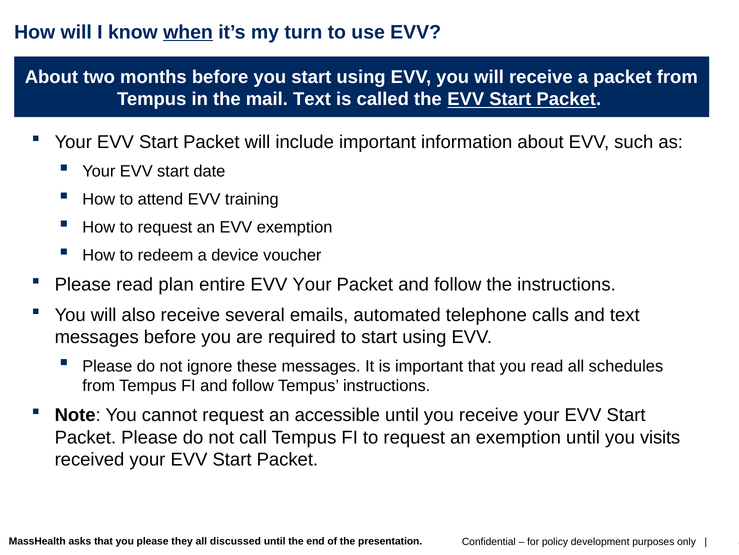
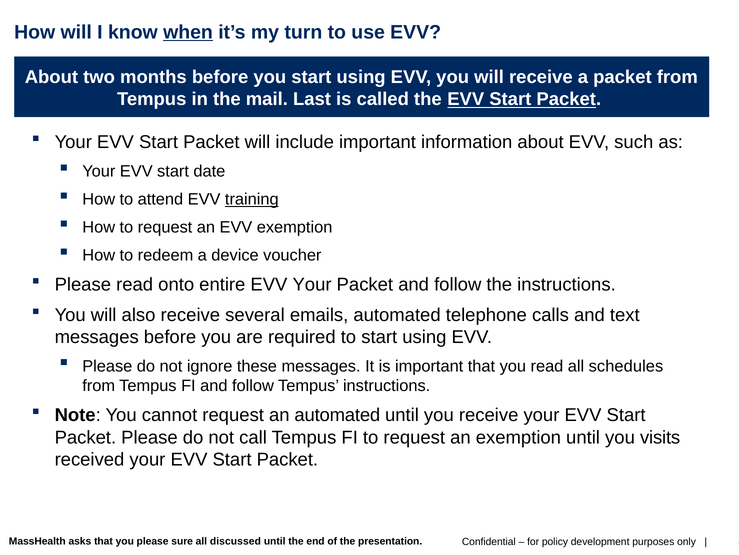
mail Text: Text -> Last (312, 99)
training underline: none -> present (252, 199)
plan: plan -> onto (176, 284)
an accessible: accessible -> automated (337, 415)
they: they -> sure (182, 541)
